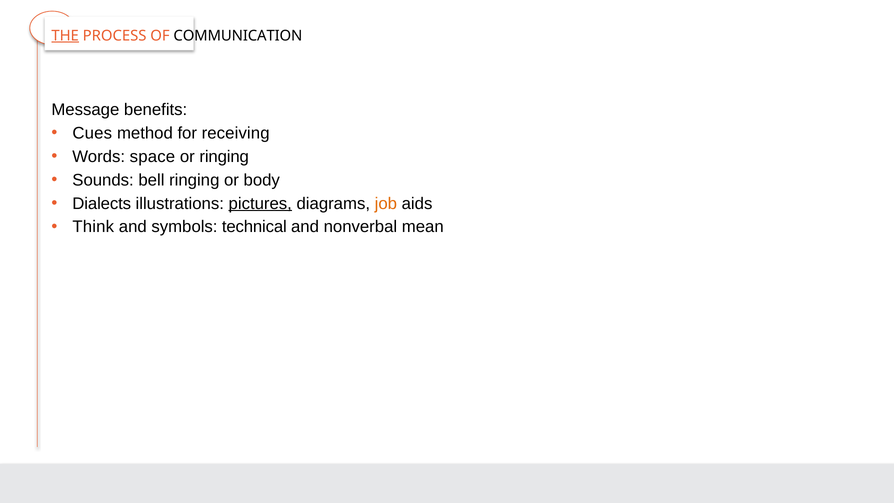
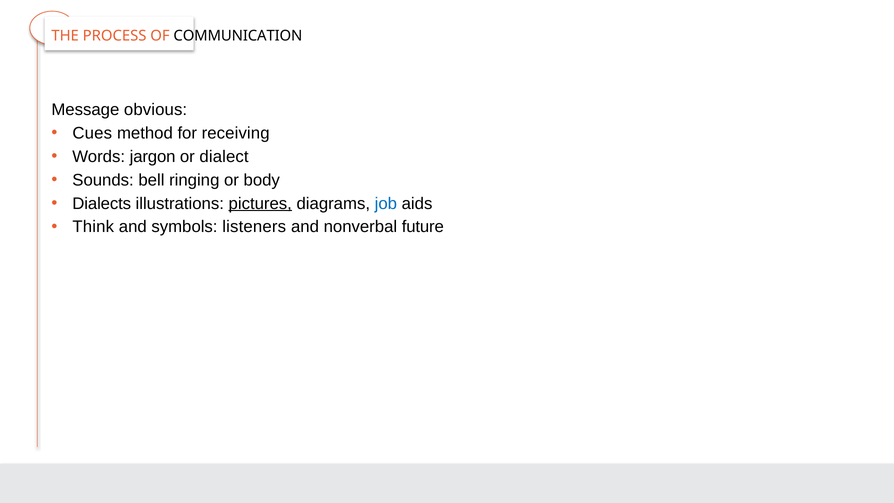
THE underline: present -> none (65, 36)
benefits: benefits -> obvious (156, 110)
space: space -> jargon (153, 156)
or ringing: ringing -> dialect (224, 156)
job colour: orange -> blue (386, 203)
technical: technical -> listeners (254, 227)
mean: mean -> future (423, 227)
